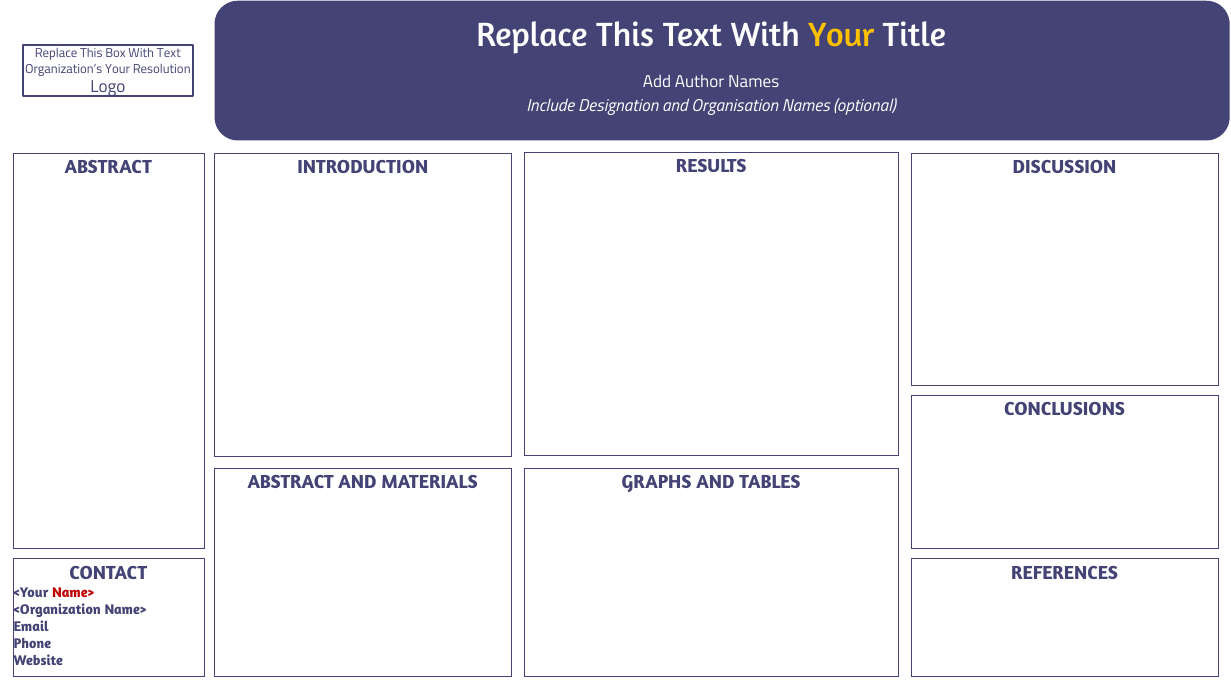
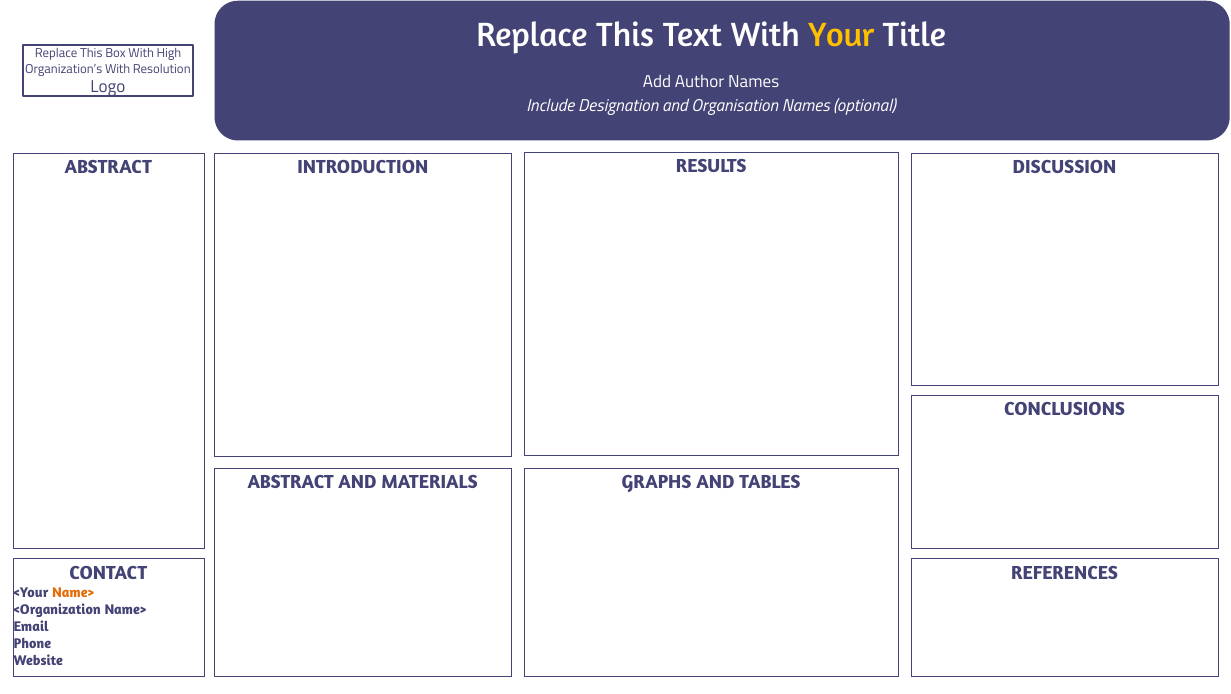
With Text: Text -> High (169, 53)
Organization’s Your: Your -> With (118, 69)
Name> colour: red -> orange (73, 592)
